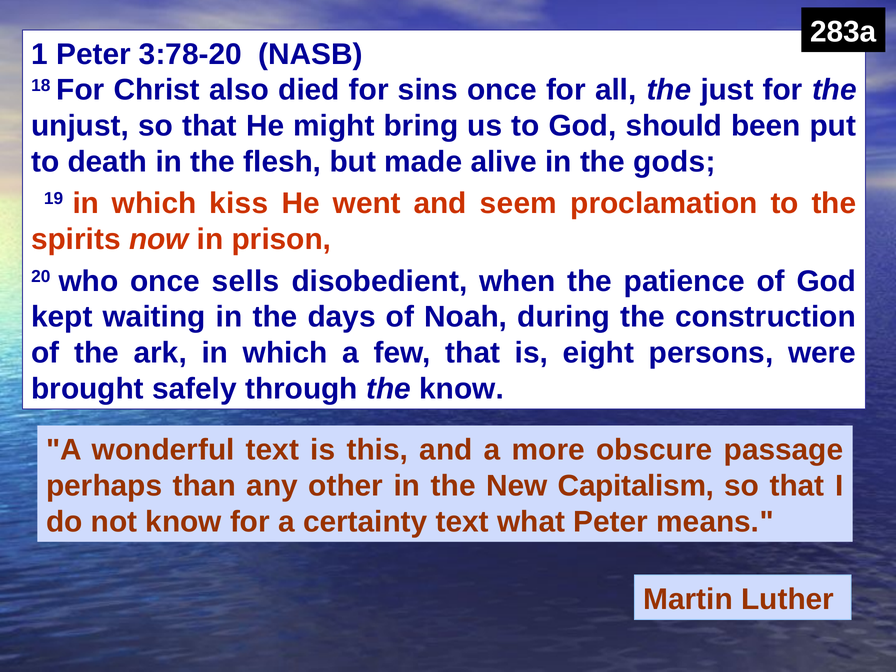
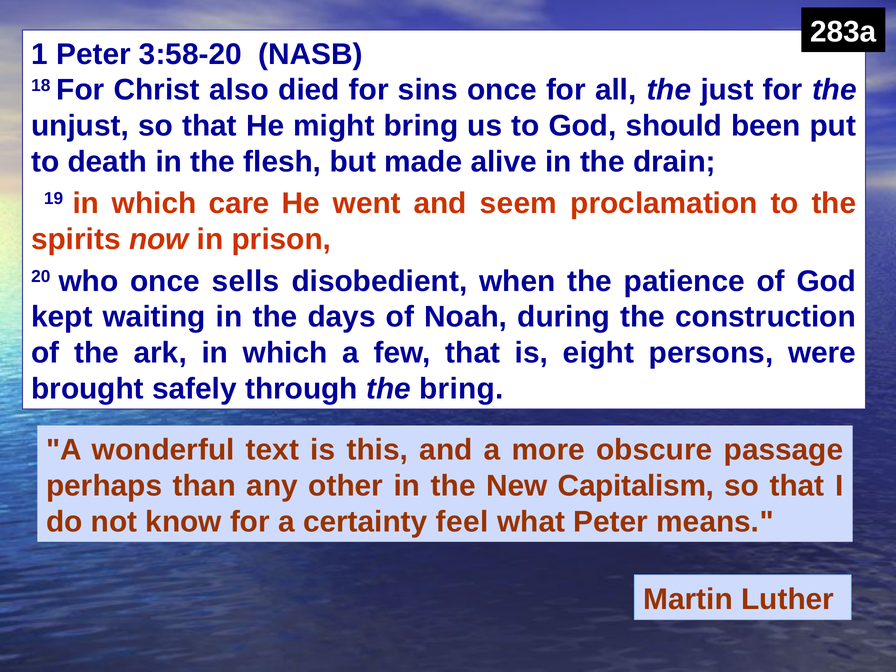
3:78-20: 3:78-20 -> 3:58-20 (190, 54)
gods: gods -> drain (674, 162)
kiss: kiss -> care (239, 204)
the know: know -> bring (461, 389)
certainty text: text -> feel (462, 522)
